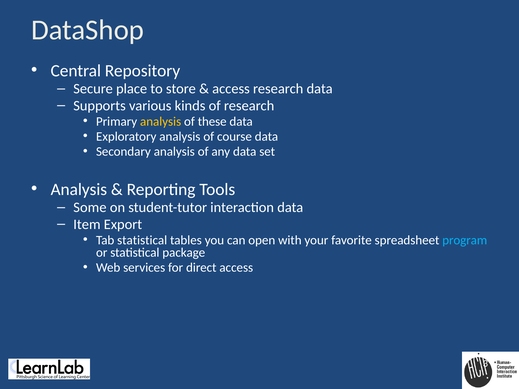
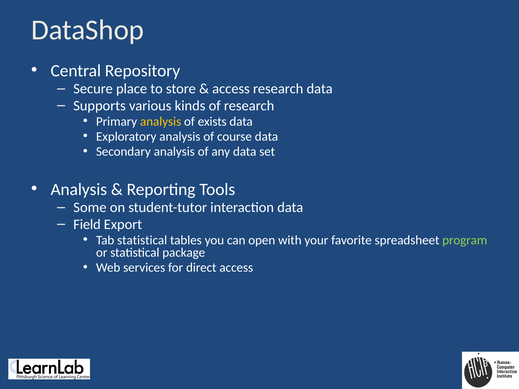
these: these -> exists (212, 122)
Item: Item -> Field (87, 224)
program colour: light blue -> light green (465, 240)
